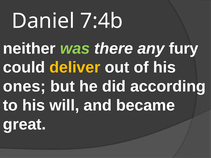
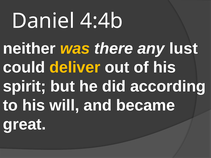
7:4b: 7:4b -> 4:4b (102, 21)
was colour: light green -> yellow (75, 49)
fury: fury -> lust (184, 49)
ones: ones -> spirit (24, 87)
